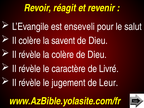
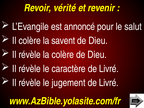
réagit: réagit -> vérité (65, 8)
enseveli: enseveli -> annoncé (80, 27)
jugement de Leur: Leur -> Livré (109, 83)
